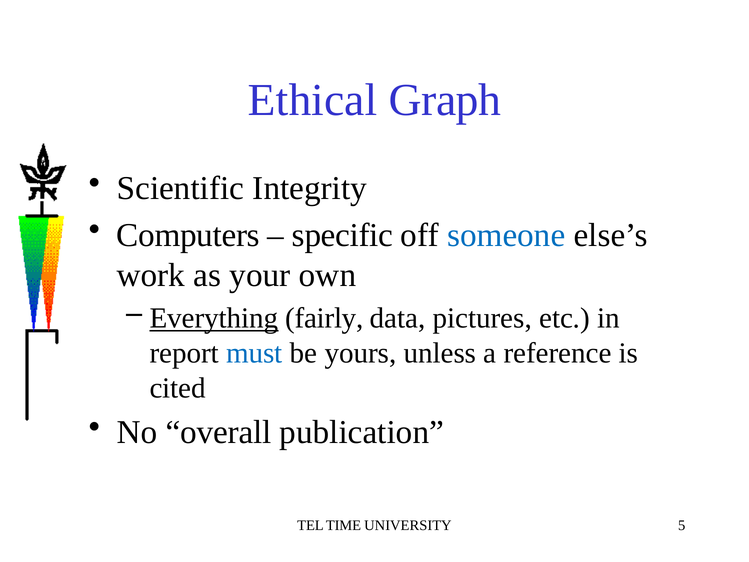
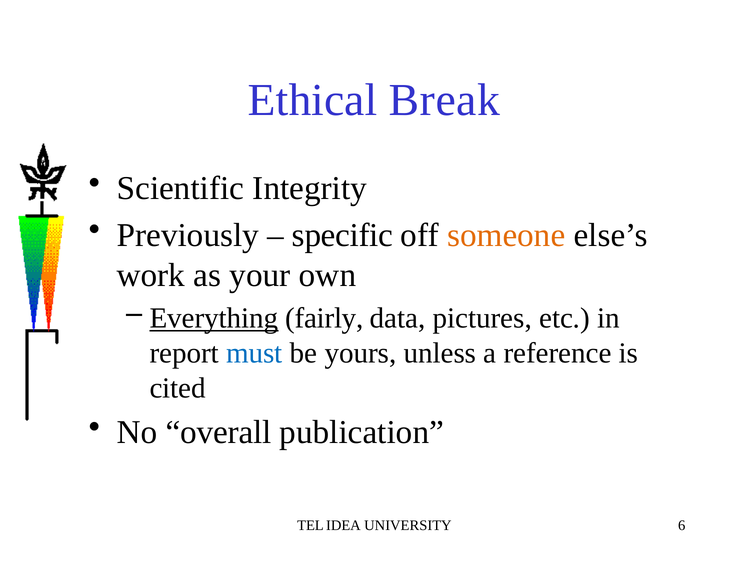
Graph: Graph -> Break (444, 100)
Computers: Computers -> Previously (188, 235)
someone colour: blue -> orange (506, 235)
TIME: TIME -> IDEA (343, 525)
5: 5 -> 6 (682, 525)
